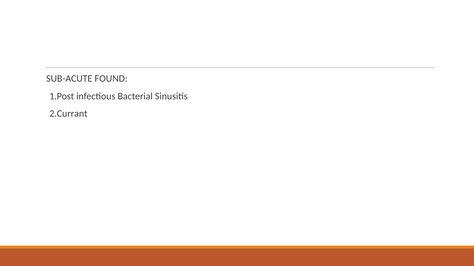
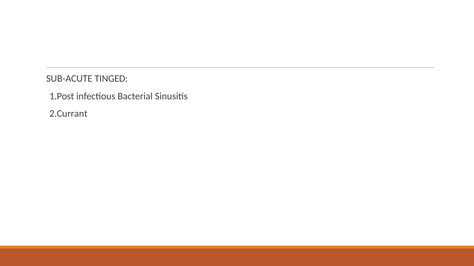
FOUND: FOUND -> TINGED (111, 79)
